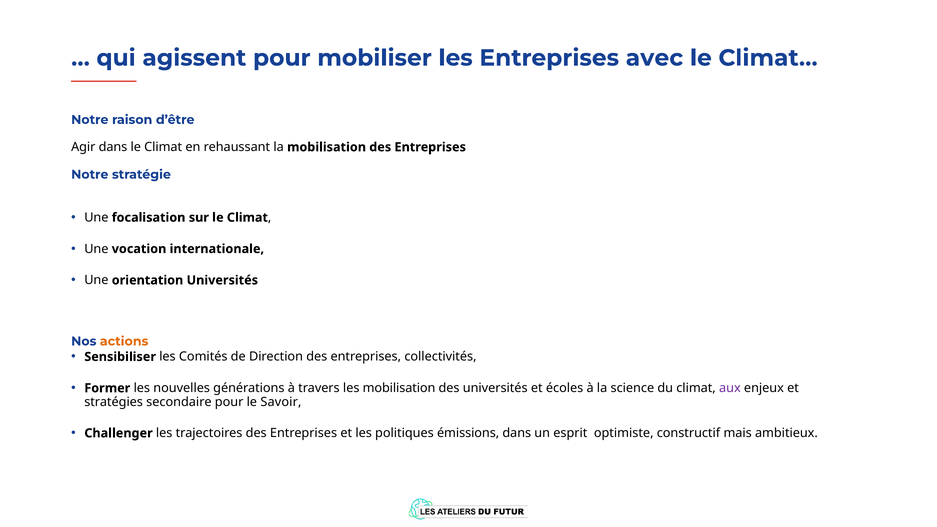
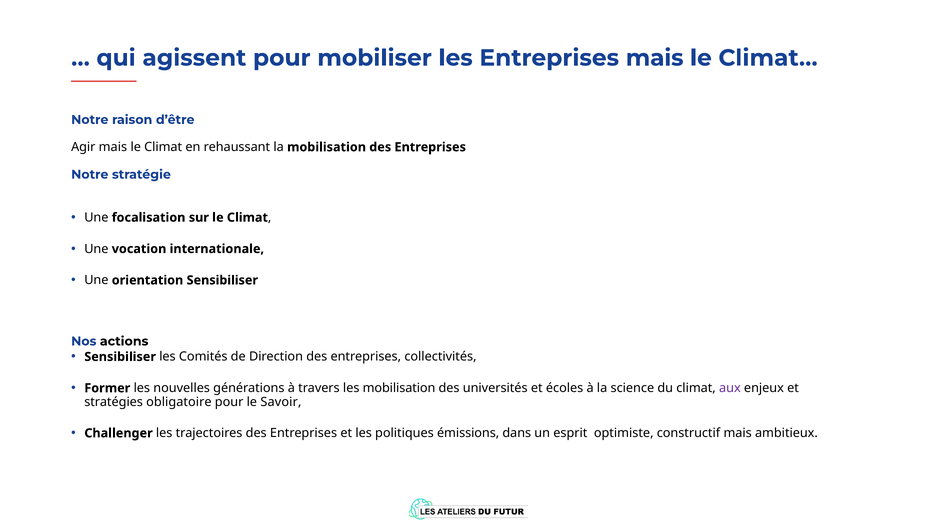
Entreprises avec: avec -> mais (655, 58)
Agir dans: dans -> mais (113, 147)
orientation Universités: Universités -> Sensibiliser (222, 280)
actions colour: orange -> black (124, 341)
secondaire: secondaire -> obligatoire (179, 402)
